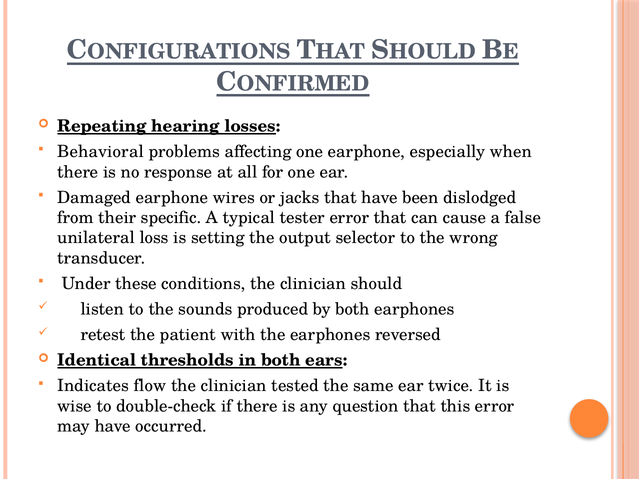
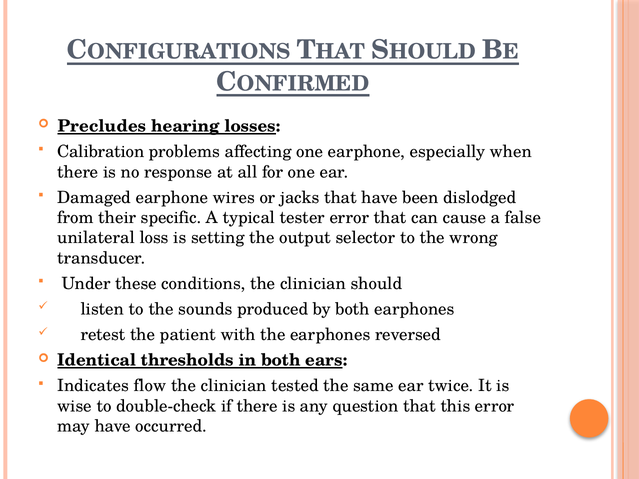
Repeating: Repeating -> Precludes (102, 126)
Behavioral: Behavioral -> Calibration (101, 152)
